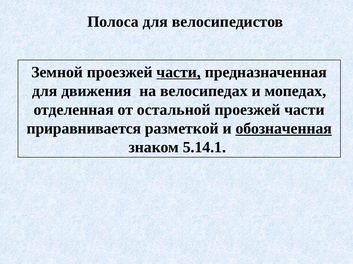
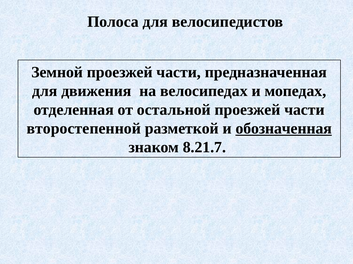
части underline: present -> none (179, 72)
приравнивается: приравнивается -> второстепенной (84, 129)
5.14.1: 5.14.1 -> 8.21.7 (204, 148)
